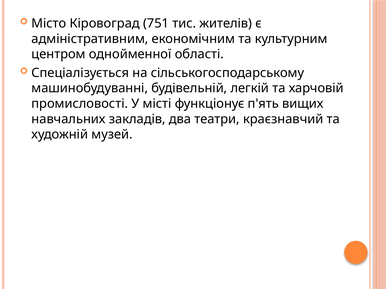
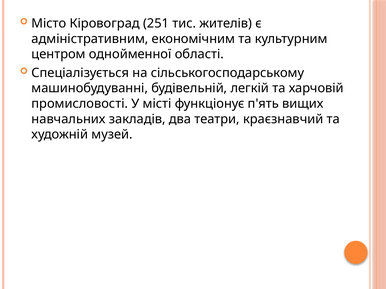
751: 751 -> 251 (156, 23)
